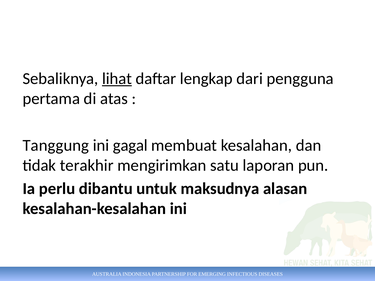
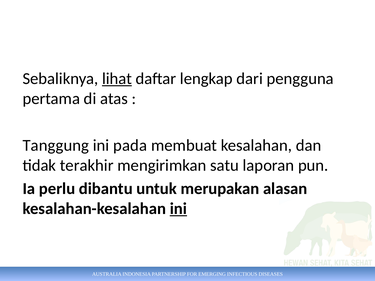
gagal: gagal -> pada (130, 145)
maksudnya: maksudnya -> merupakan (220, 189)
ini underline: none -> present (178, 209)
